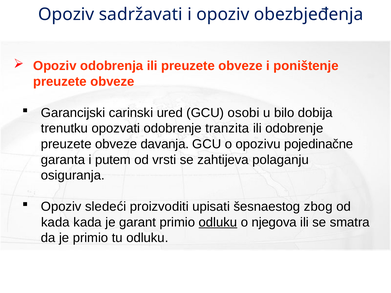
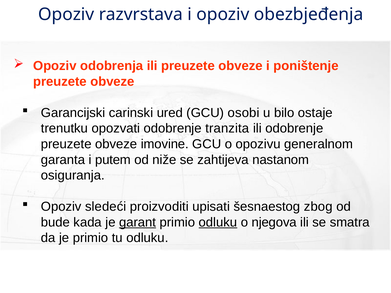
sadržavati: sadržavati -> razvrstava (141, 14)
dobija: dobija -> ostaje (315, 113)
davanja: davanja -> imovine (165, 144)
pojedinačne: pojedinačne -> generalnom (319, 144)
vrsti: vrsti -> niže (164, 160)
polaganju: polaganju -> nastanom (281, 160)
kada: kada -> bude (55, 222)
garant underline: none -> present (138, 222)
